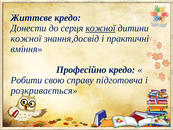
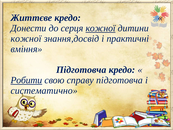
Професійно: Професійно -> Підготовча (81, 70)
Робити underline: none -> present (26, 80)
розкривається: розкривається -> систематично (44, 90)
